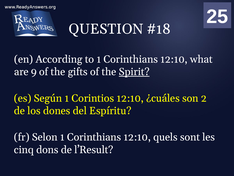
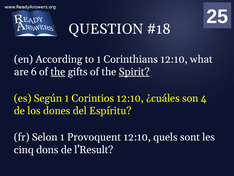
9: 9 -> 6 (34, 72)
the underline: none -> present (58, 72)
2: 2 -> 4 (204, 98)
Selon 1 Corinthians: Corinthians -> Provoquent (94, 137)
